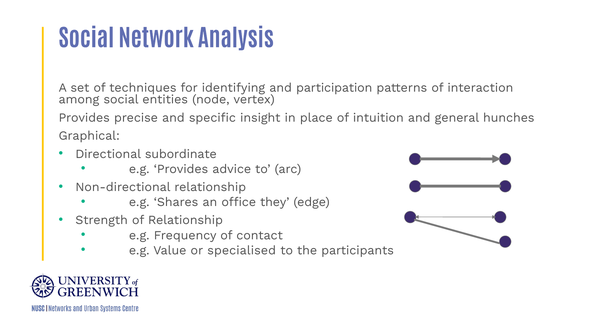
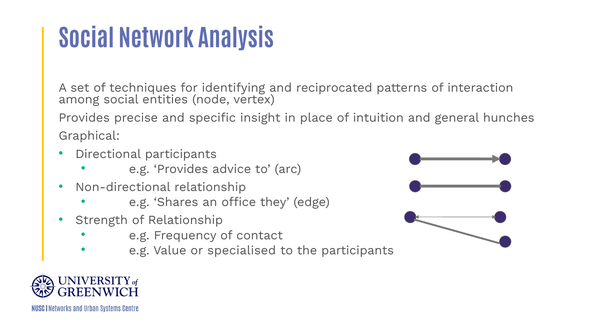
participation: participation -> reciprocated (334, 88)
Directional subordinate: subordinate -> participants (181, 154)
